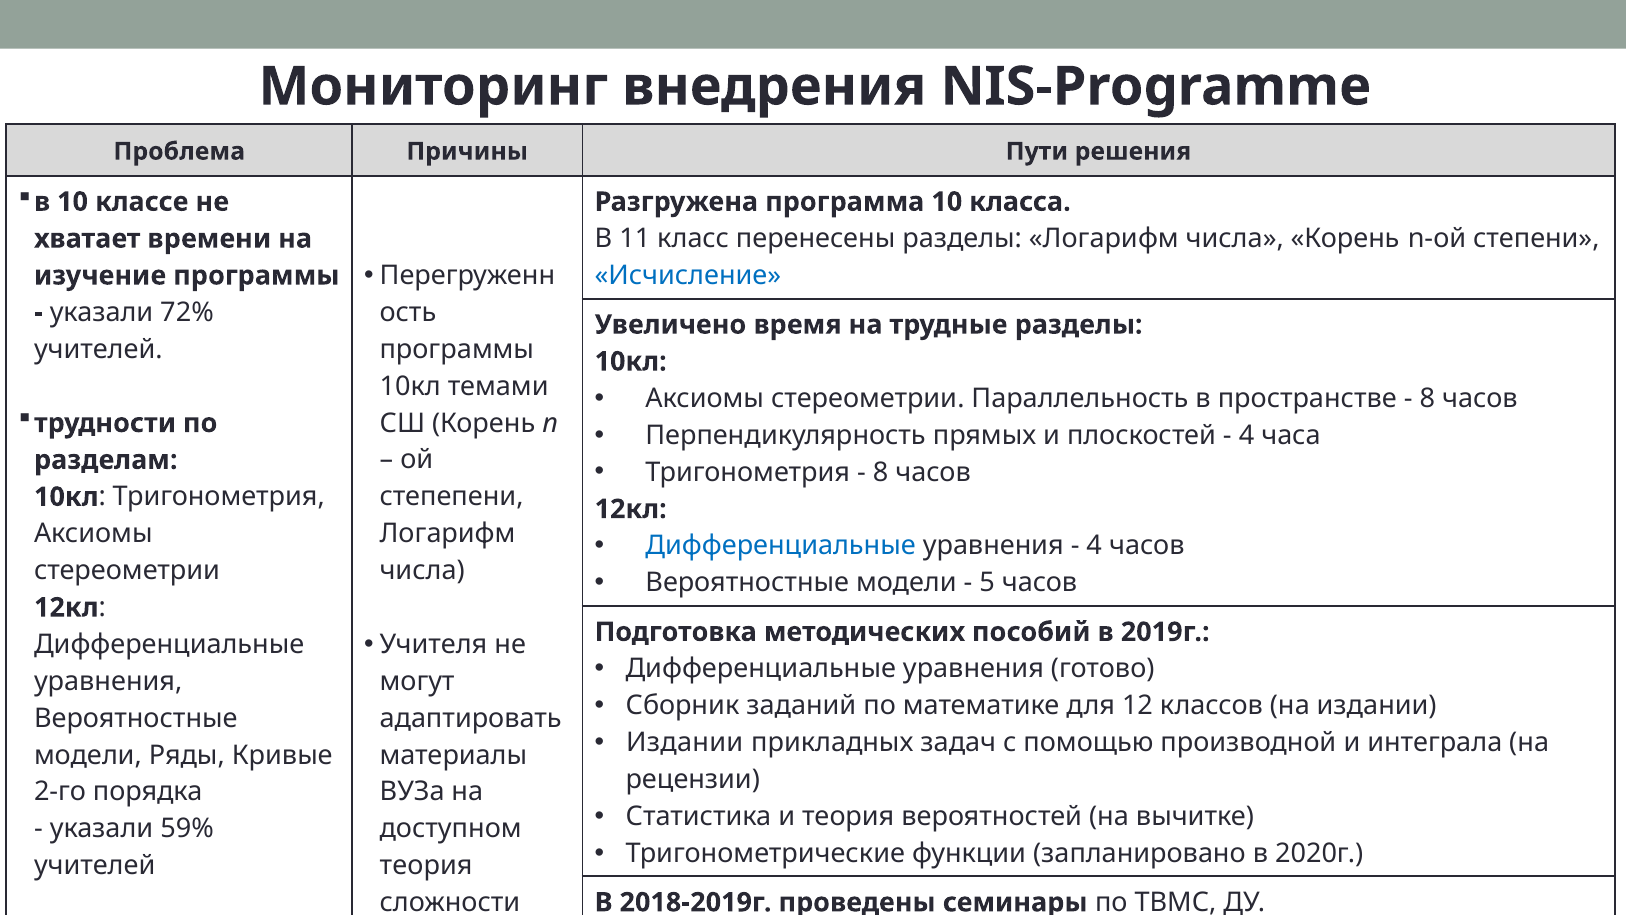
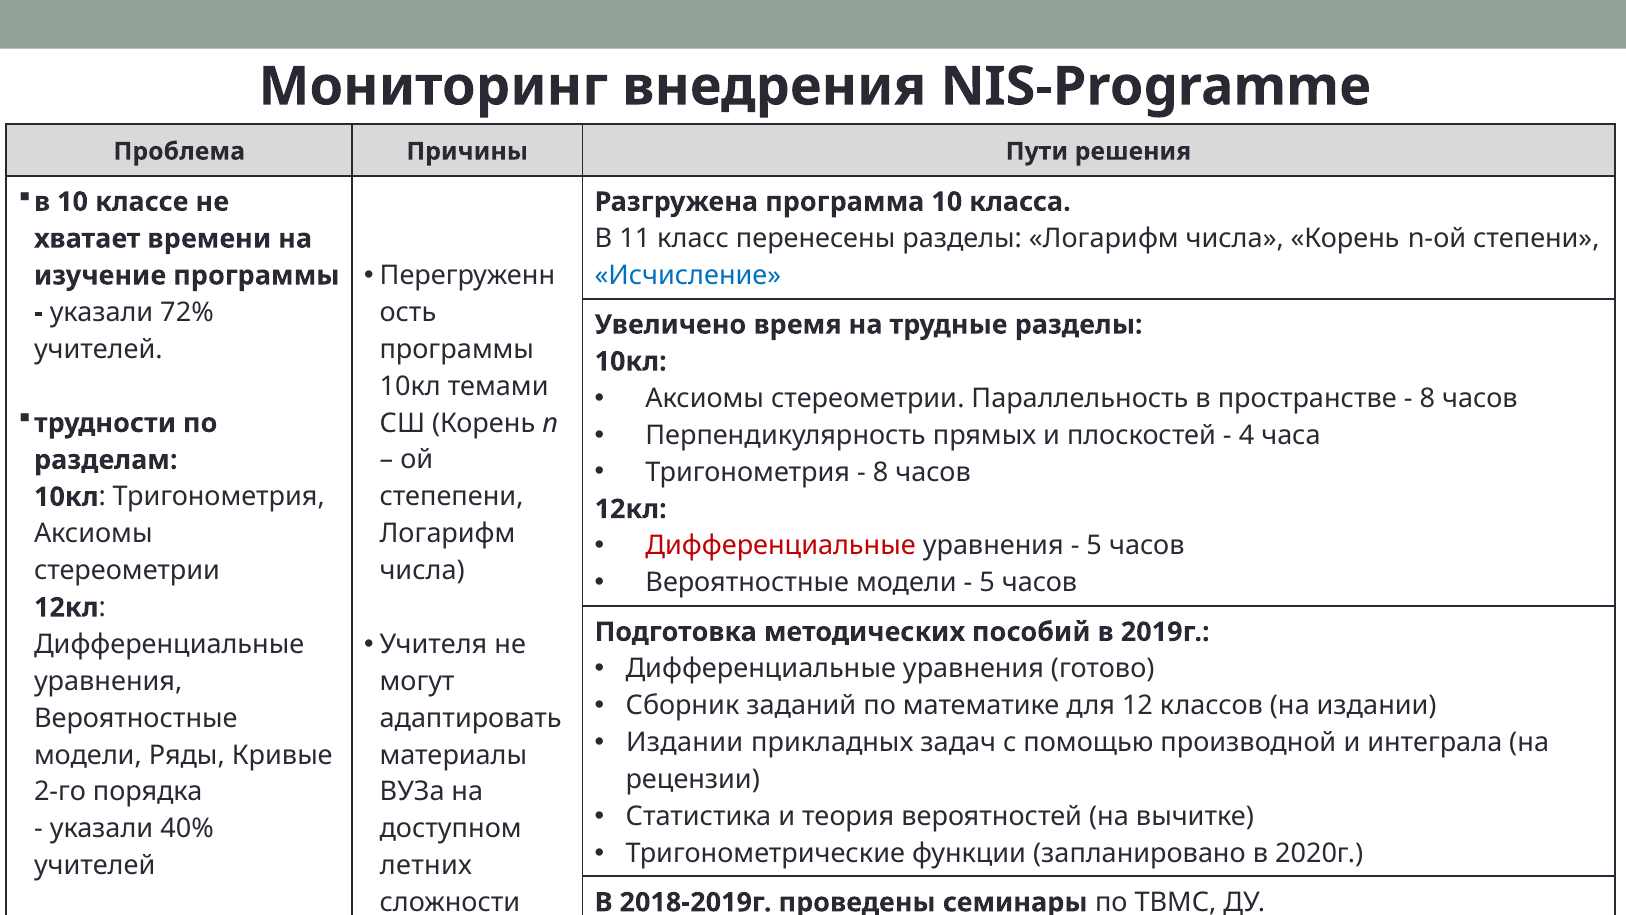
Дифференциальные colour: blue -> red (781, 546)
4: 4 -> 5 (1094, 546)
59%: 59% -> 40% (187, 829)
теория: теория -> летних (426, 865)
